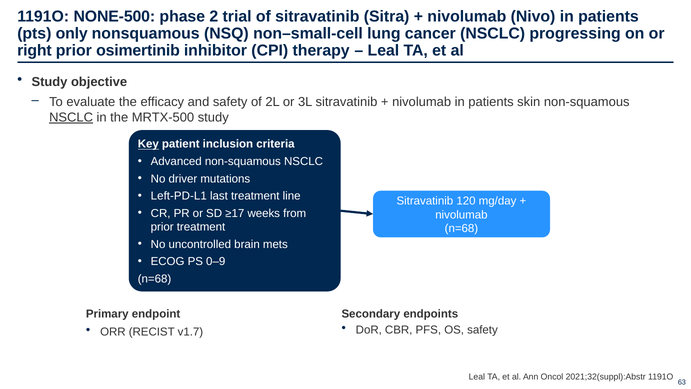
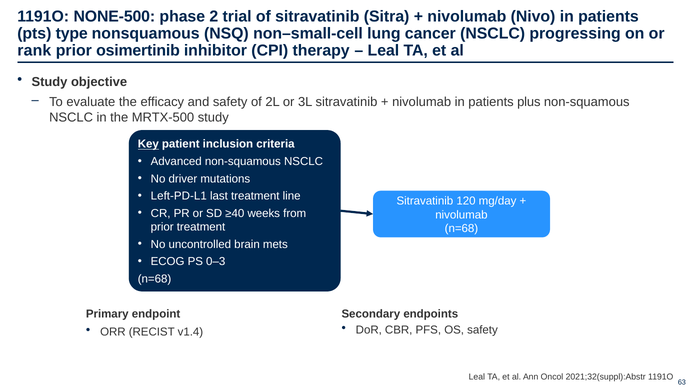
only: only -> type (72, 34)
right: right -> rank (34, 51)
skin: skin -> plus (529, 102)
NSCLC underline: present -> none (71, 117)
≥17: ≥17 -> ≥40 (235, 213)
0–9: 0–9 -> 0–3 (216, 261)
v1.7: v1.7 -> v1.4 (190, 332)
